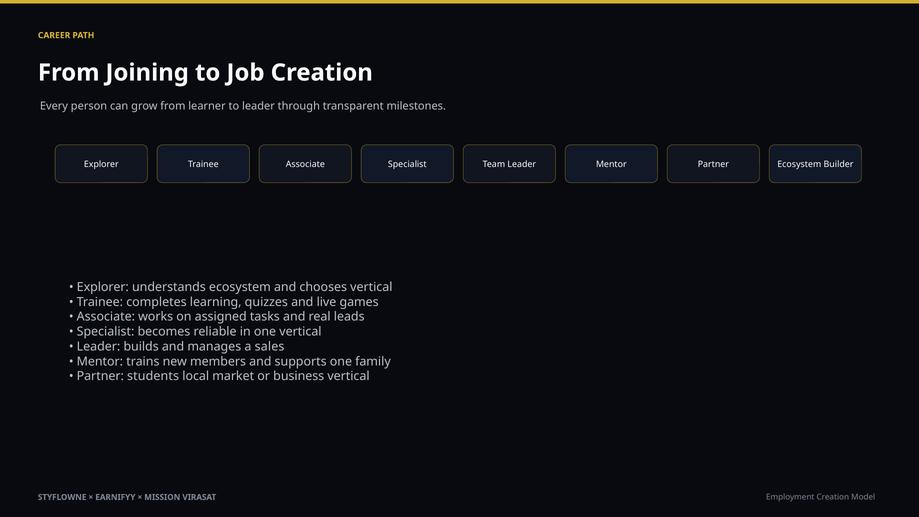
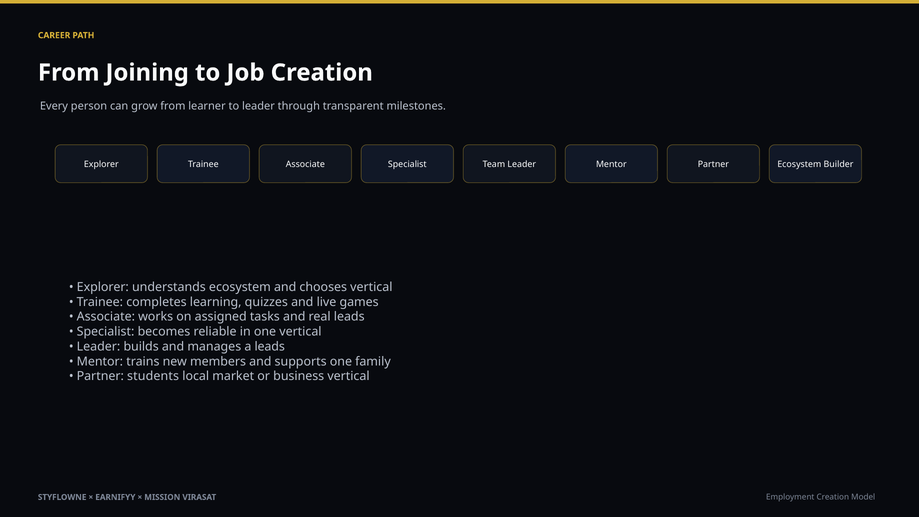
a sales: sales -> leads (270, 347)
